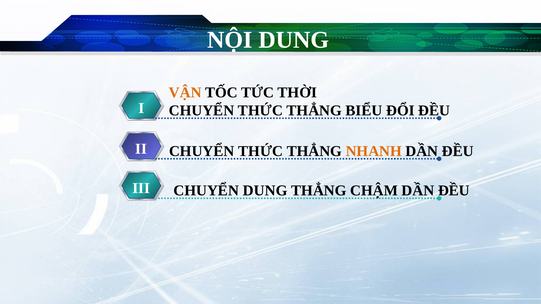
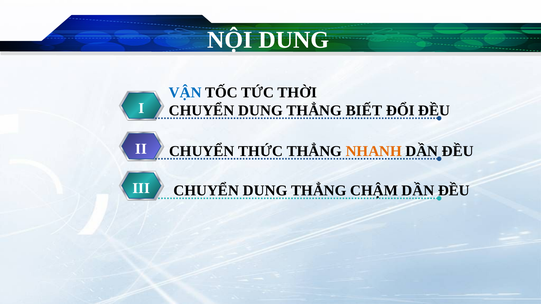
VẬN colour: orange -> blue (185, 93)
THỨC: THỨC -> DUNG (260, 111)
BIỂU: BIỂU -> BIẾT (364, 111)
